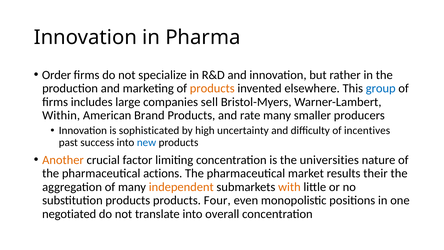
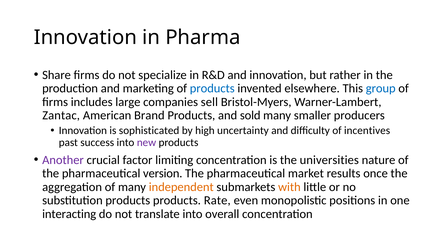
Order: Order -> Share (57, 75)
products colour: orange -> blue (212, 88)
Within: Within -> Zantac (61, 115)
rate: rate -> sold (250, 115)
new colour: blue -> purple (146, 142)
Another colour: orange -> purple (63, 160)
actions: actions -> version (163, 173)
their: their -> once (376, 173)
Four: Four -> Rate (217, 200)
negotiated: negotiated -> interacting (69, 214)
